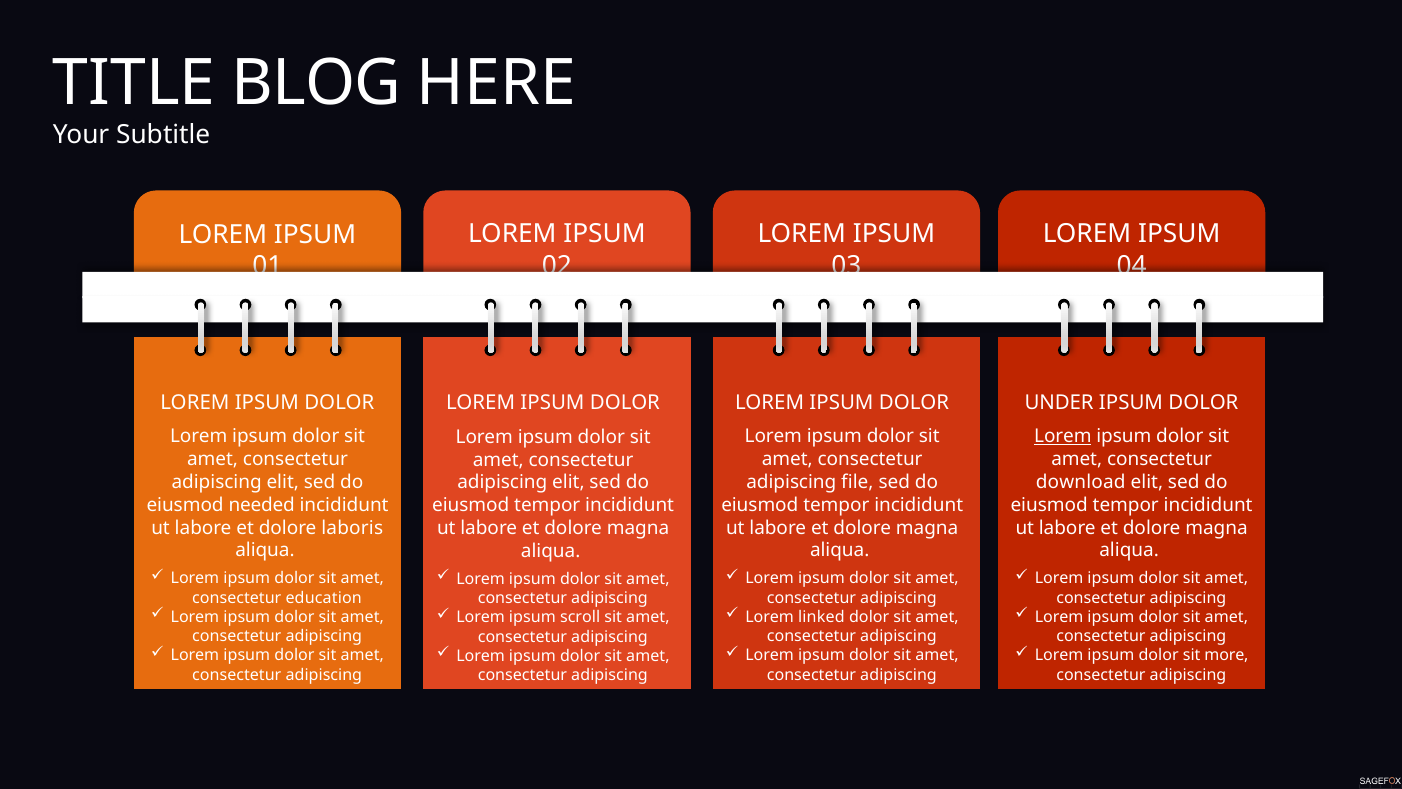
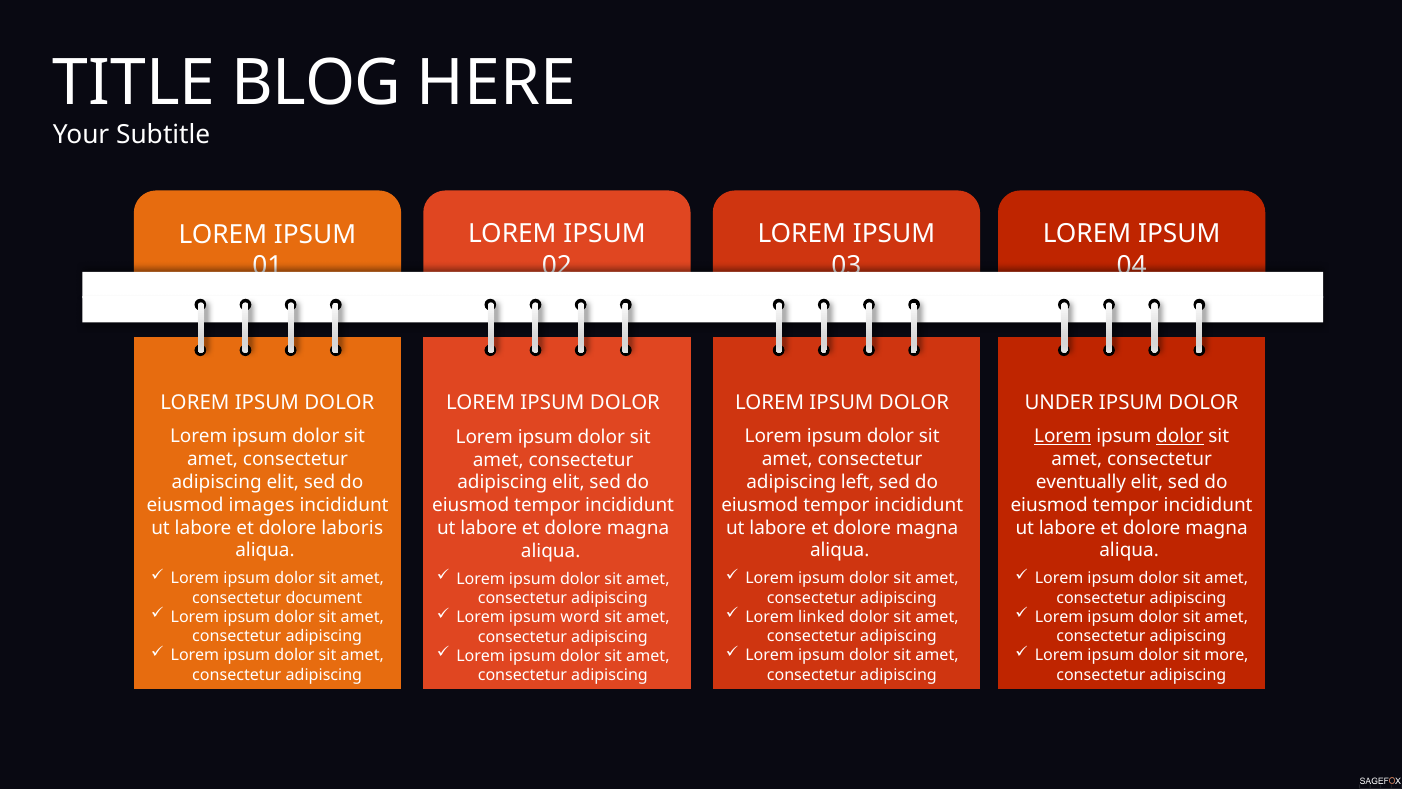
dolor underline: none -> present (1180, 436)
file: file -> left (858, 482)
download: download -> eventually (1081, 482)
needed: needed -> images (262, 505)
education: education -> document (324, 597)
scroll: scroll -> word (580, 617)
